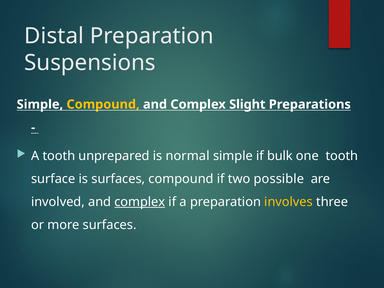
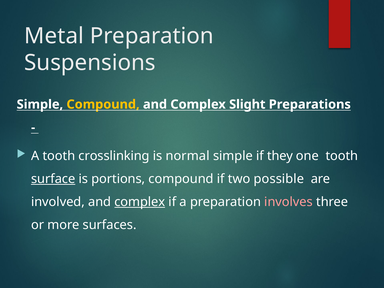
Distal: Distal -> Metal (54, 36)
unprepared: unprepared -> crosslinking (114, 156)
bulk: bulk -> they (280, 156)
surface underline: none -> present (53, 179)
is surfaces: surfaces -> portions (118, 179)
involves colour: yellow -> pink (289, 202)
